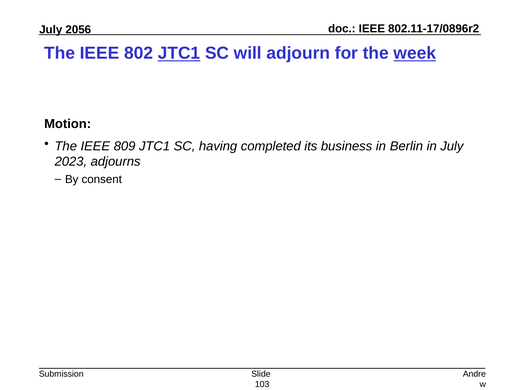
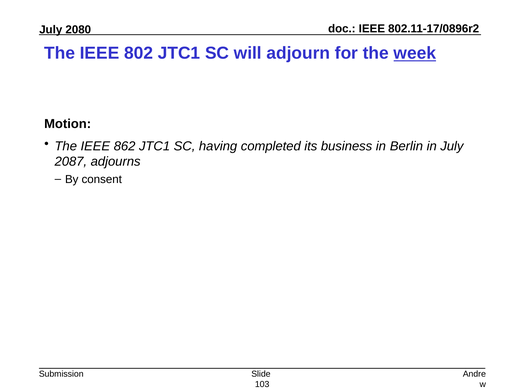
2056: 2056 -> 2080 (78, 30)
JTC1 underline: present -> none (179, 53)
809: 809 -> 862 (125, 146)
2023: 2023 -> 2087 (71, 162)
